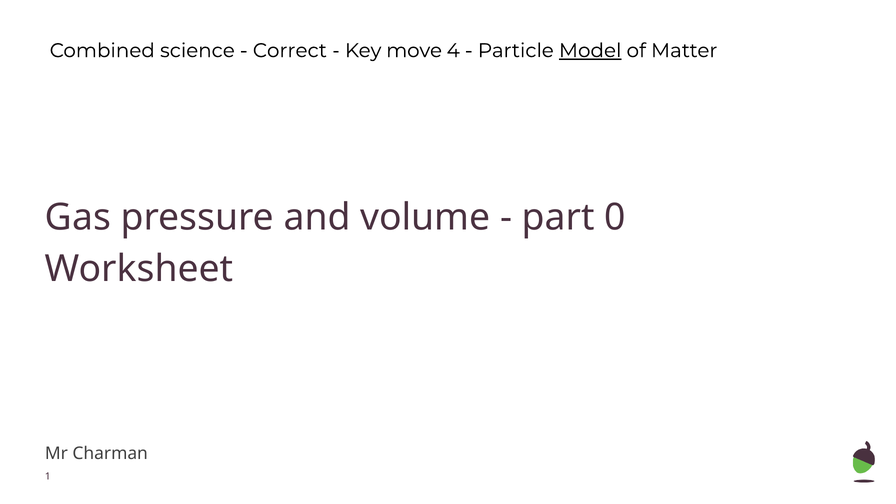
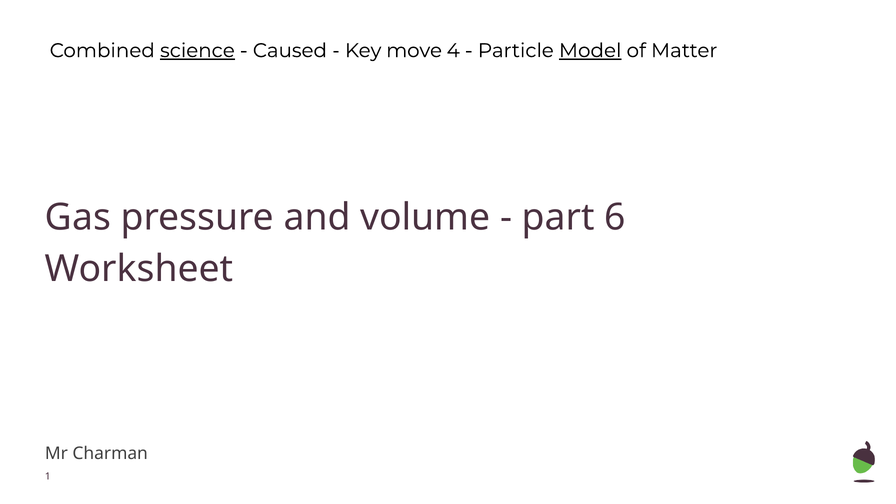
science underline: none -> present (197, 51)
Correct: Correct -> Caused (290, 51)
0: 0 -> 6 (615, 217)
